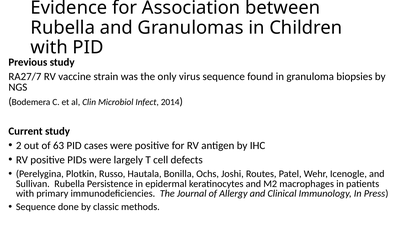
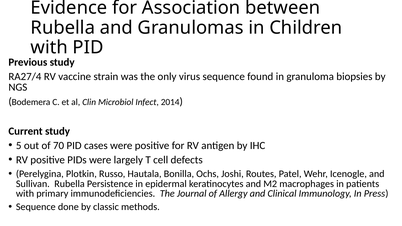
RA27/7: RA27/7 -> RA27/4 (25, 77)
2: 2 -> 5 (19, 146)
63: 63 -> 70 (59, 146)
